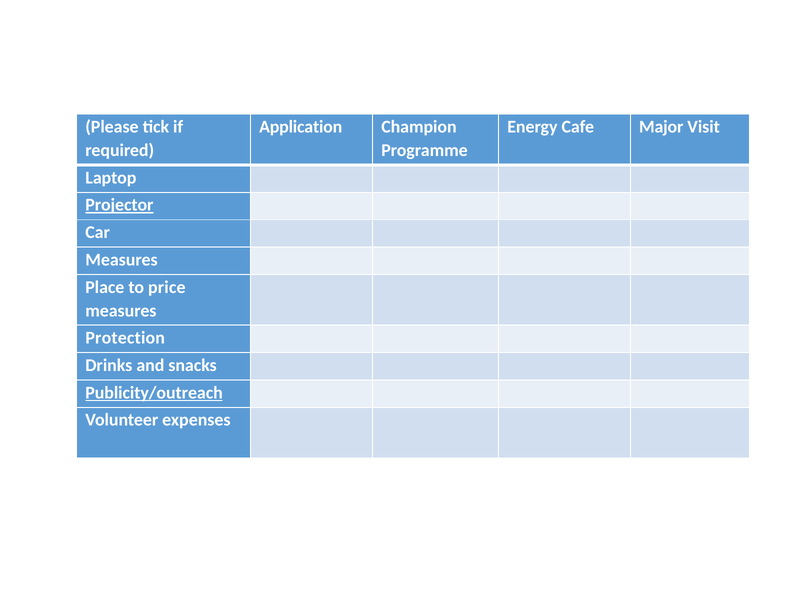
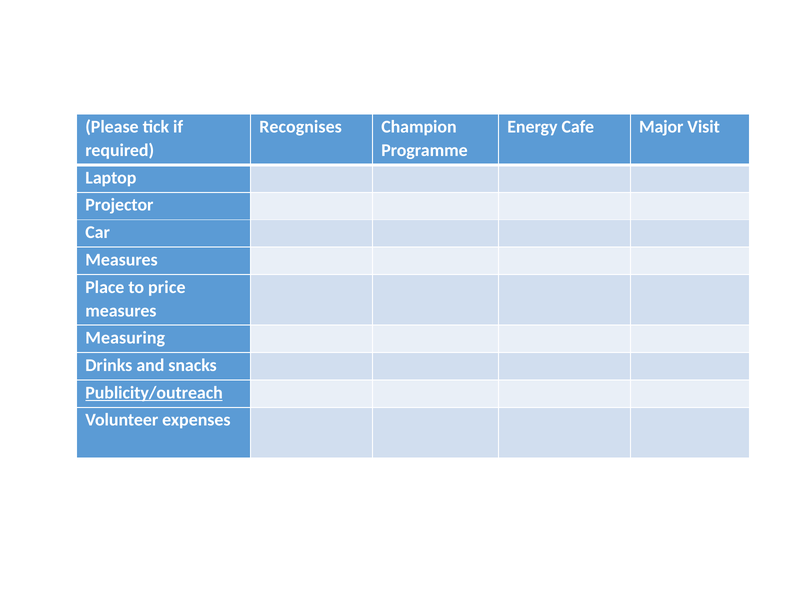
Application: Application -> Recognises (301, 127)
Projector underline: present -> none (119, 205)
Protection: Protection -> Measuring (125, 338)
